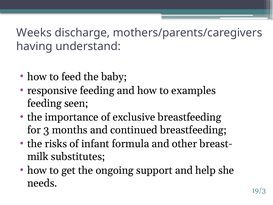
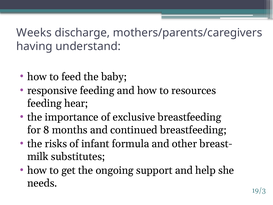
examples: examples -> resources (194, 91)
seen: seen -> hear (76, 103)
3: 3 -> 8 (46, 130)
